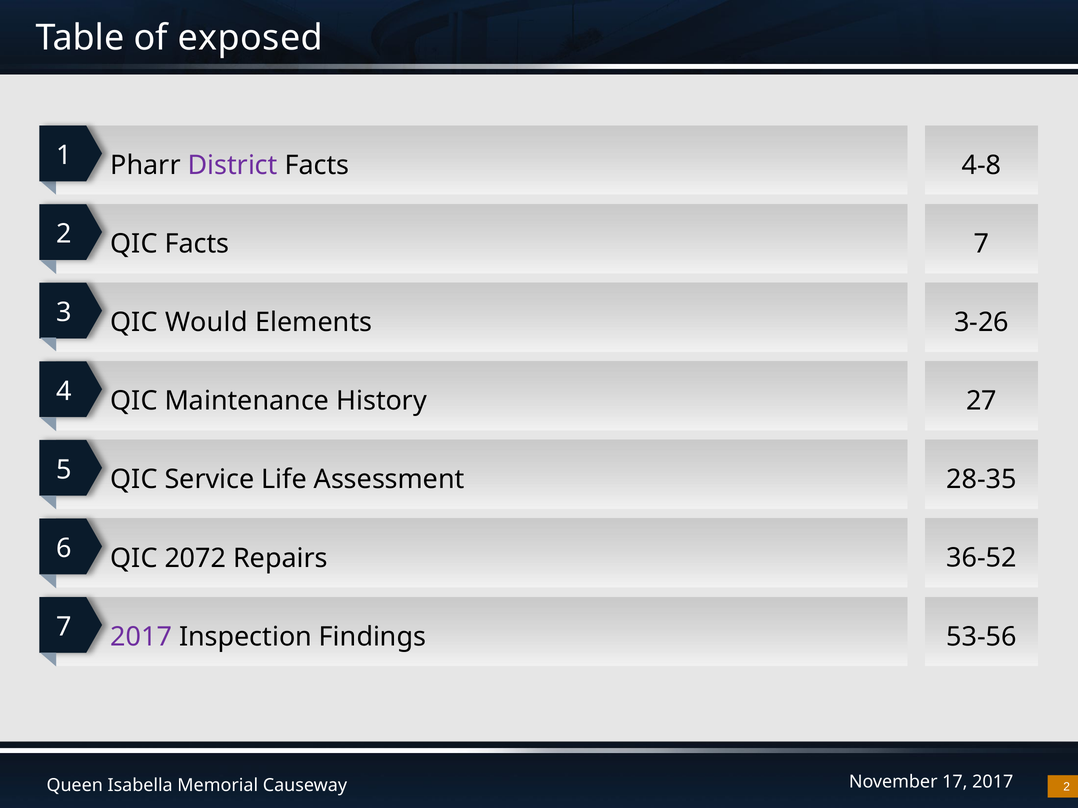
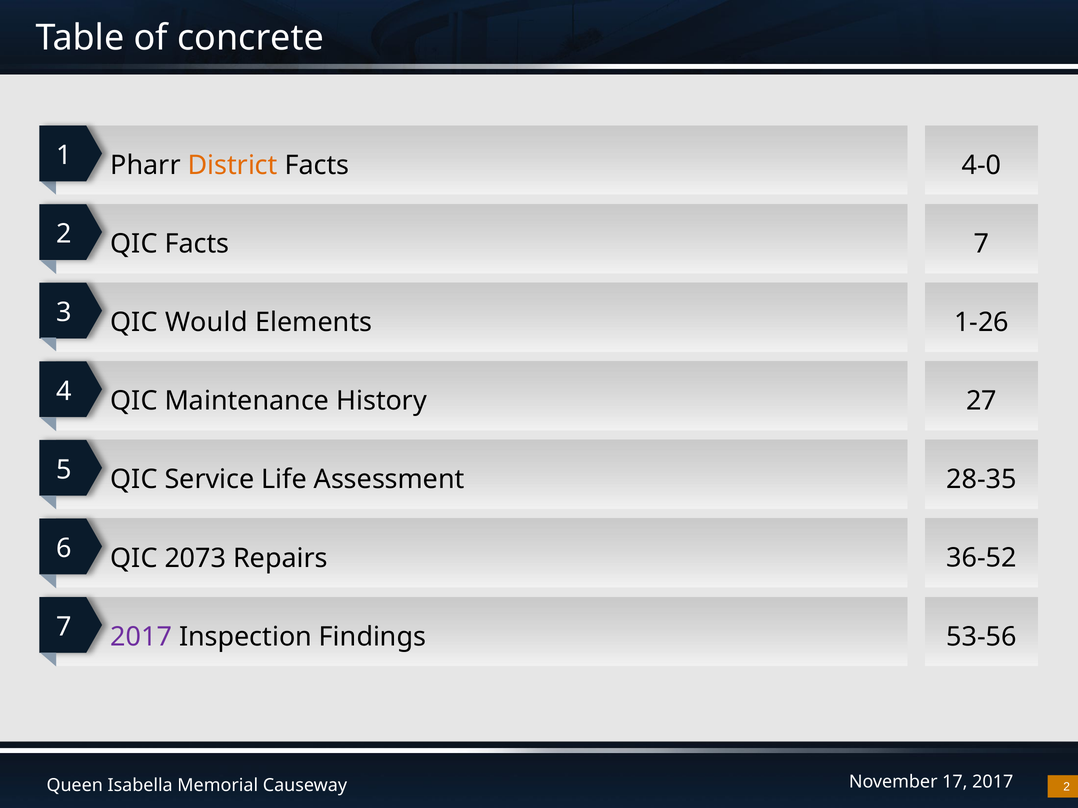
exposed: exposed -> concrete (250, 38)
4-8: 4-8 -> 4-0 (982, 165)
District colour: purple -> orange (233, 165)
3-26: 3-26 -> 1-26 (981, 323)
2072: 2072 -> 2073 (195, 558)
